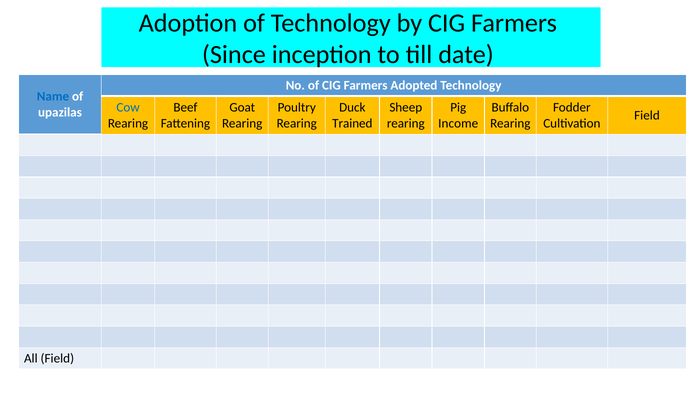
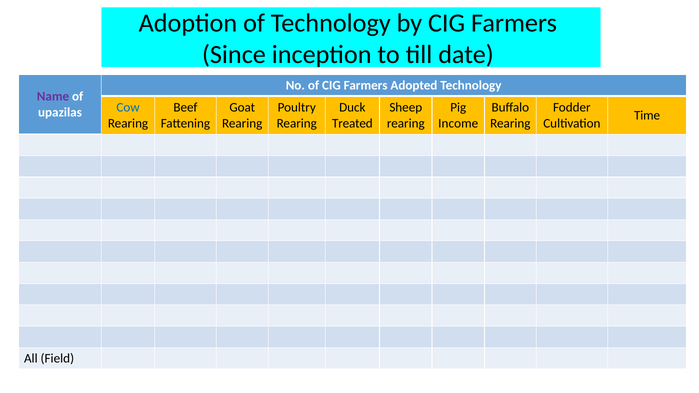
Name colour: blue -> purple (53, 97)
Field: Field -> Time (647, 115)
Trained: Trained -> Treated (352, 123)
